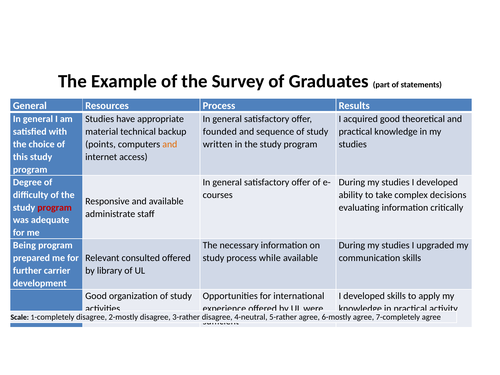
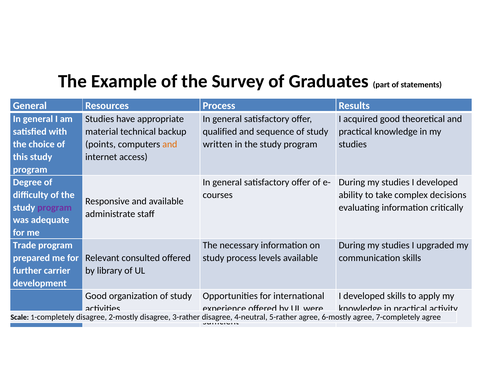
founded: founded -> qualified (220, 131)
program colour: red -> purple (55, 207)
Being: Being -> Trade (24, 245)
while: while -> levels (270, 258)
